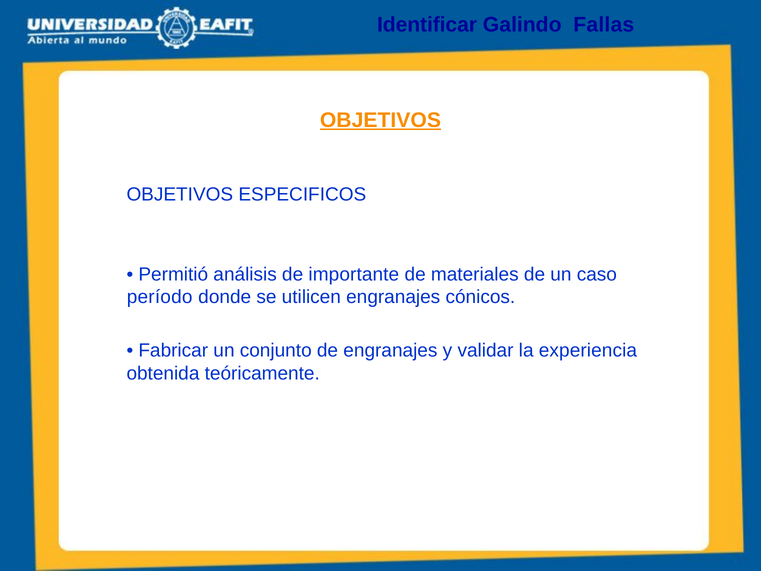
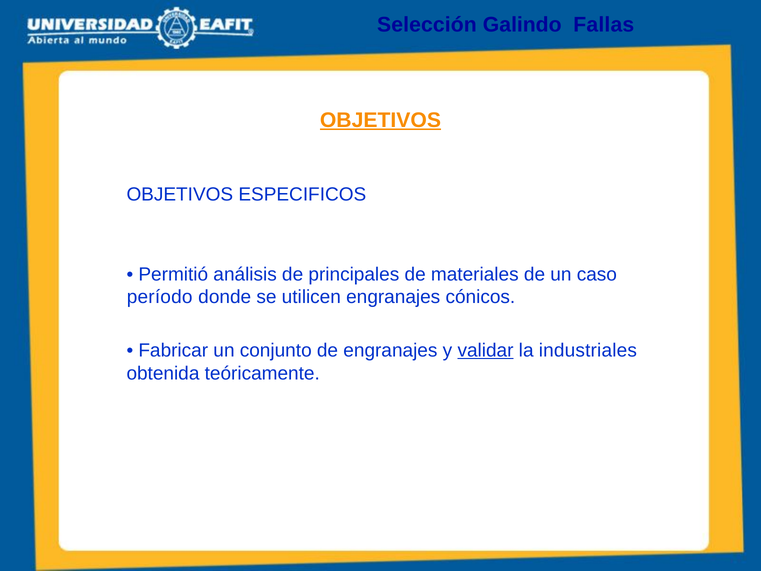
Identificar: Identificar -> Selección (427, 25)
importante: importante -> principales (354, 274)
validar underline: none -> present (486, 350)
experiencia: experiencia -> industriales (588, 350)
